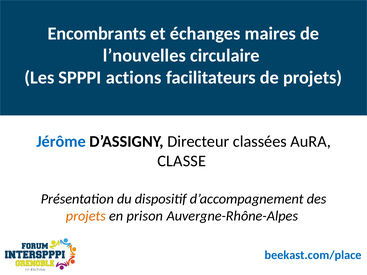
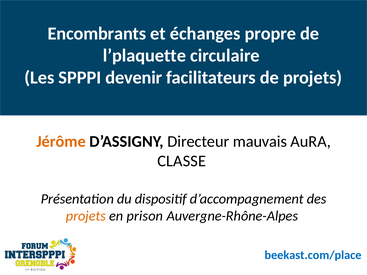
maires: maires -> propre (270, 34)
l’nouvelles: l’nouvelles -> l’plaquette (145, 56)
actions: actions -> devenir (134, 78)
Jérôme colour: blue -> orange (61, 142)
classées: classées -> mauvais (260, 142)
